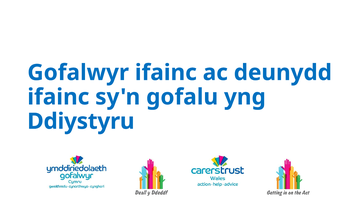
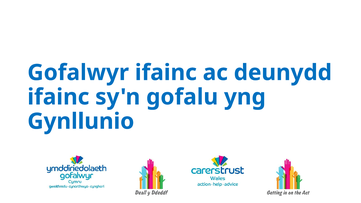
Ddiystyru: Ddiystyru -> Gynllunio (81, 121)
